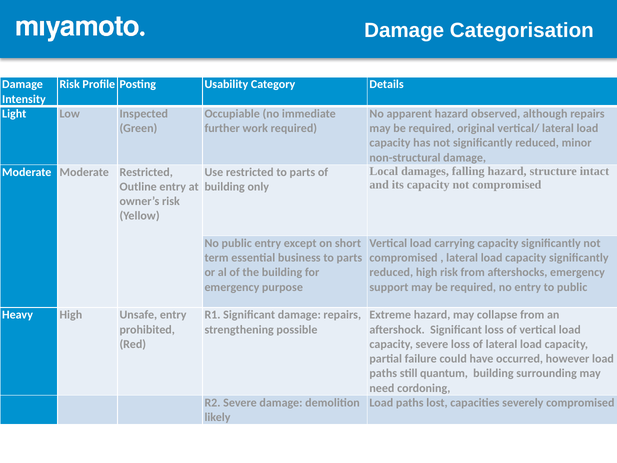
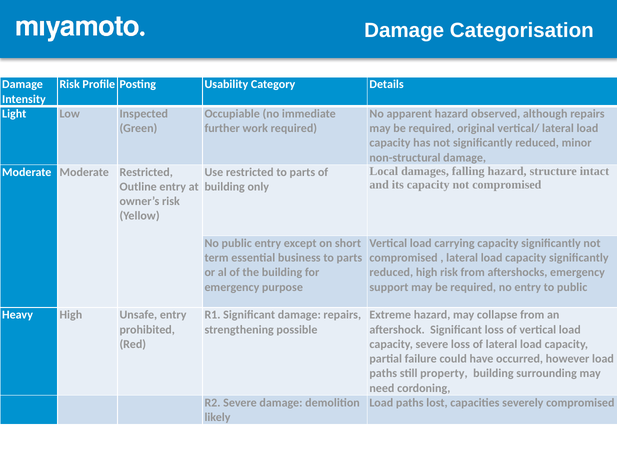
quantum: quantum -> property (444, 373)
